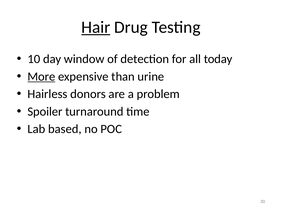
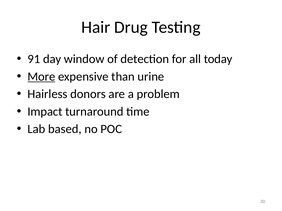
Hair underline: present -> none (96, 27)
10: 10 -> 91 (34, 59)
Spoiler: Spoiler -> Impact (45, 112)
